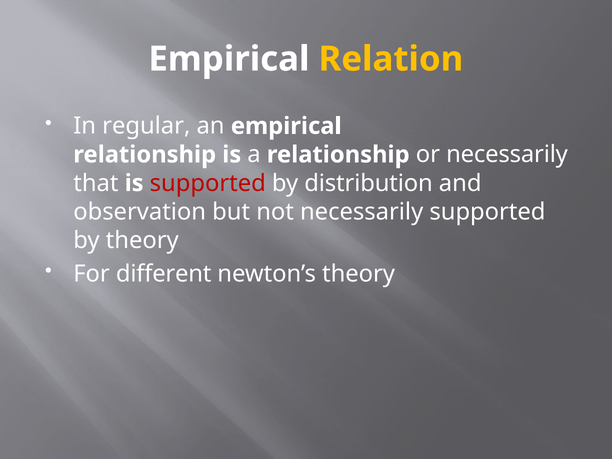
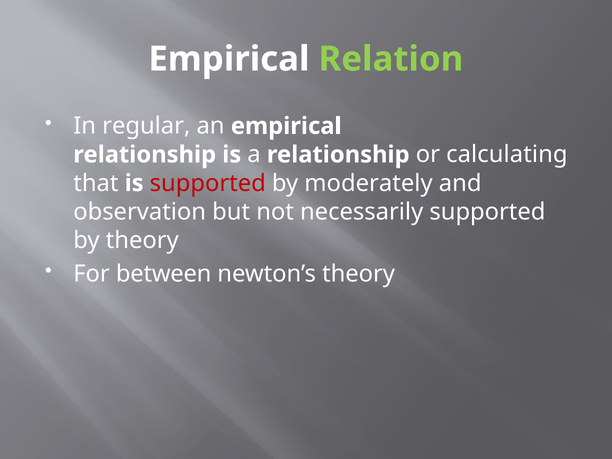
Relation colour: yellow -> light green (391, 59)
or necessarily: necessarily -> calculating (507, 155)
distribution: distribution -> moderately (368, 183)
different: different -> between (164, 274)
